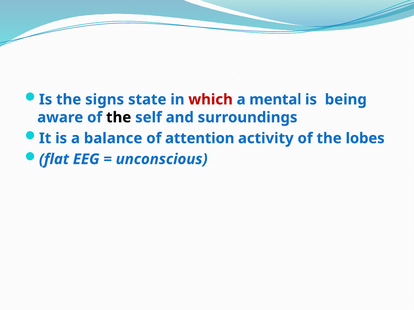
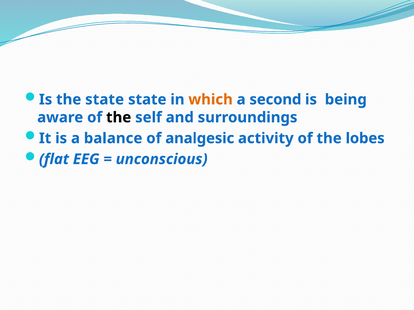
the signs: signs -> state (105, 100)
which colour: red -> orange (211, 100)
mental: mental -> second (275, 100)
attention: attention -> analgesic (200, 139)
